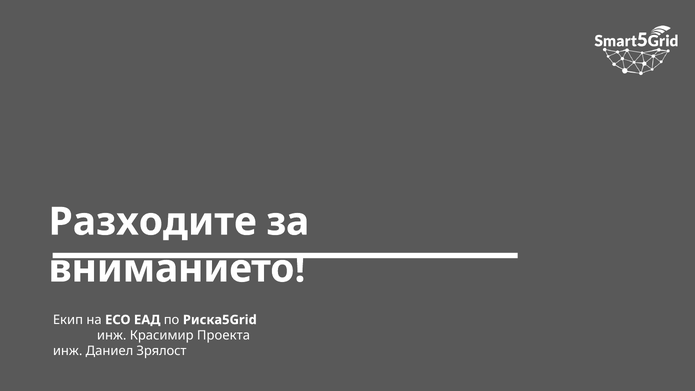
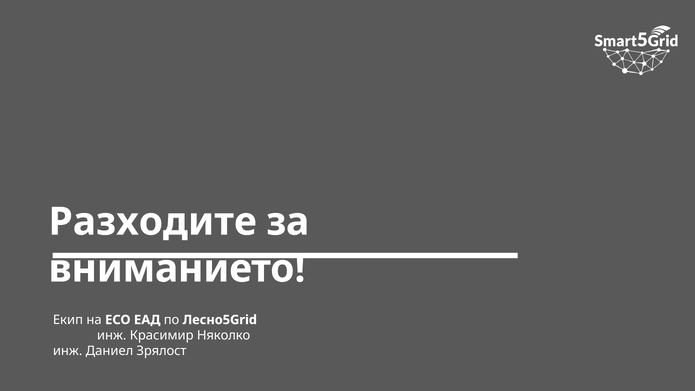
Риска5Grid: Риска5Grid -> Лесно5Grid (220, 320)
Проекта: Проекта -> Няколко (224, 335)
